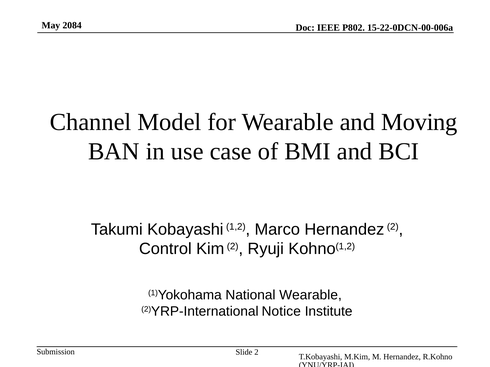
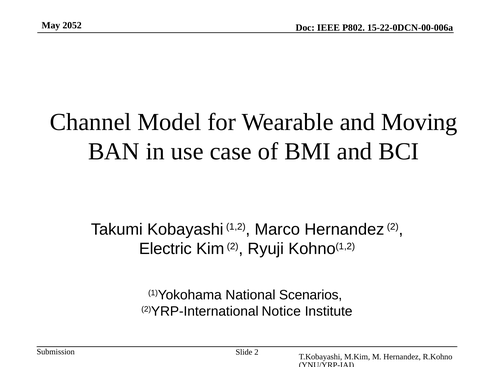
2084: 2084 -> 2052 (72, 25)
Control: Control -> Electric (165, 249)
National Wearable: Wearable -> Scenarios (311, 295)
